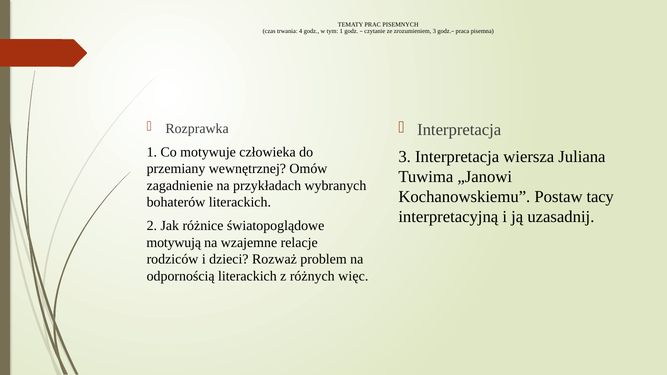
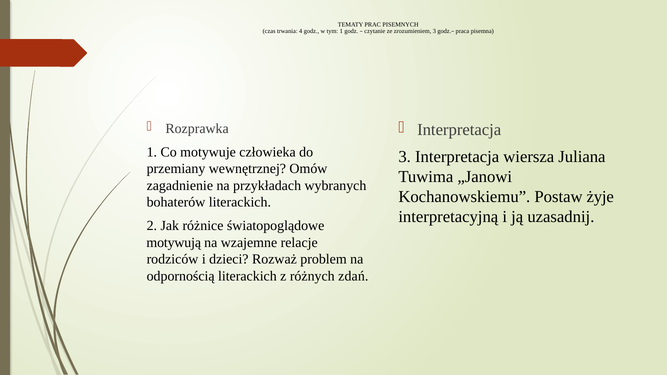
tacy: tacy -> żyje (600, 197)
więc: więc -> zdań (353, 276)
